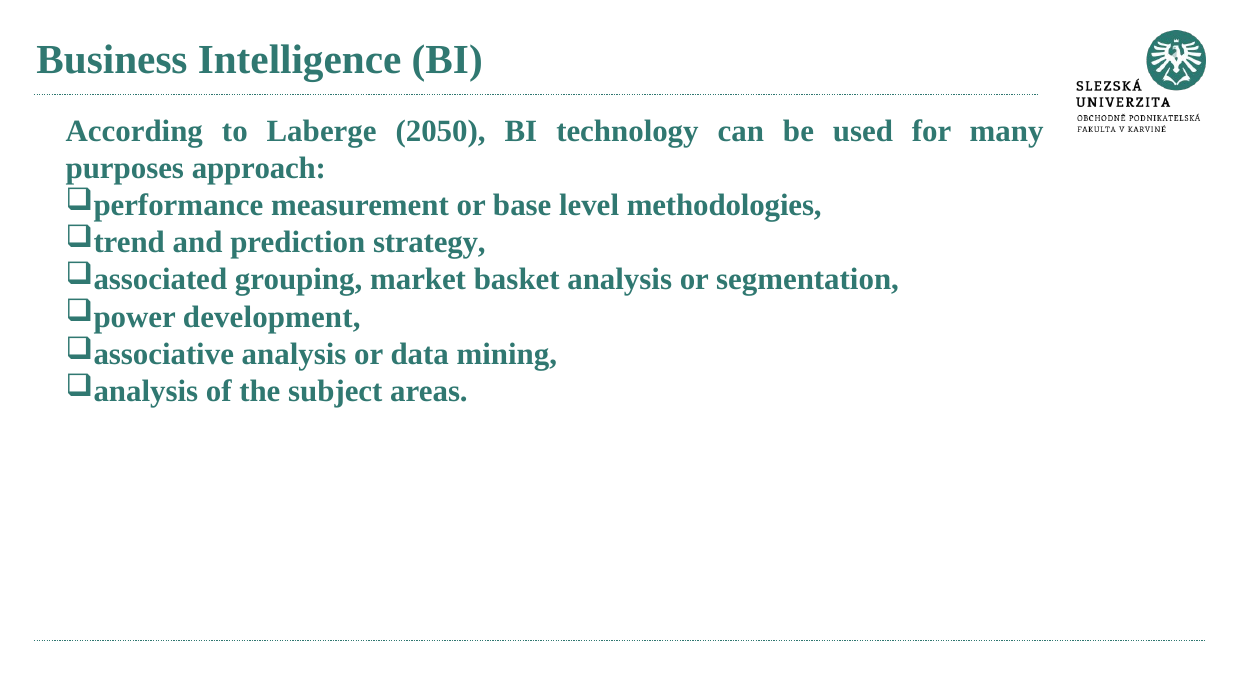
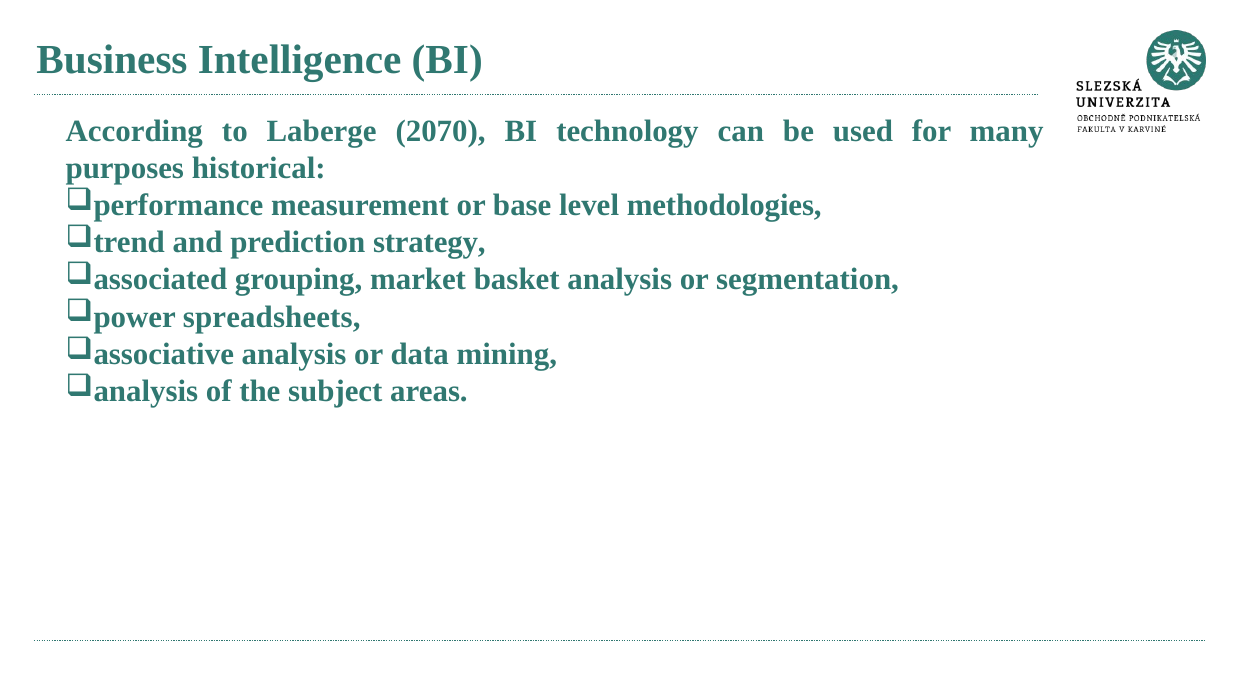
2050: 2050 -> 2070 (441, 131)
approach: approach -> historical (259, 168)
development: development -> spreadsheets (272, 317)
